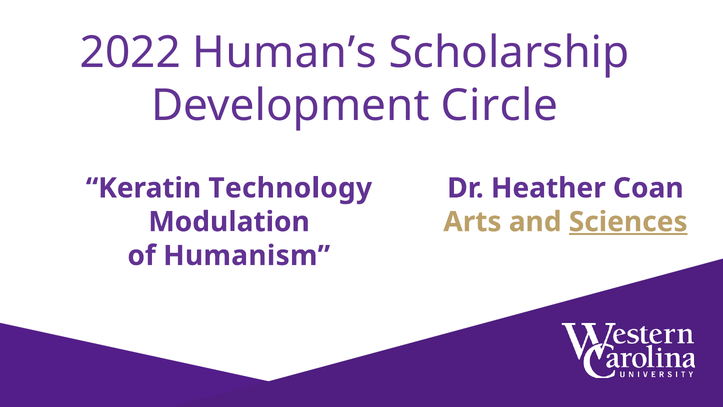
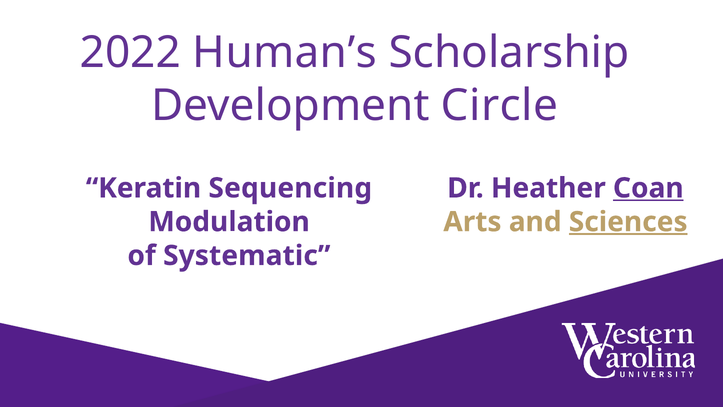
Technology: Technology -> Sequencing (290, 188)
Coan underline: none -> present (648, 188)
Humanism: Humanism -> Systematic (247, 256)
